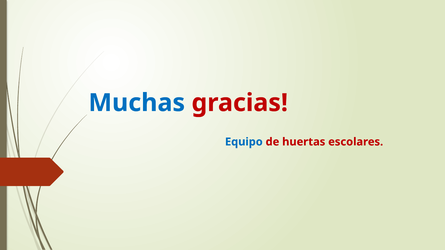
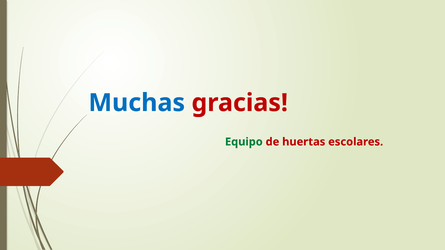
Equipo colour: blue -> green (244, 142)
